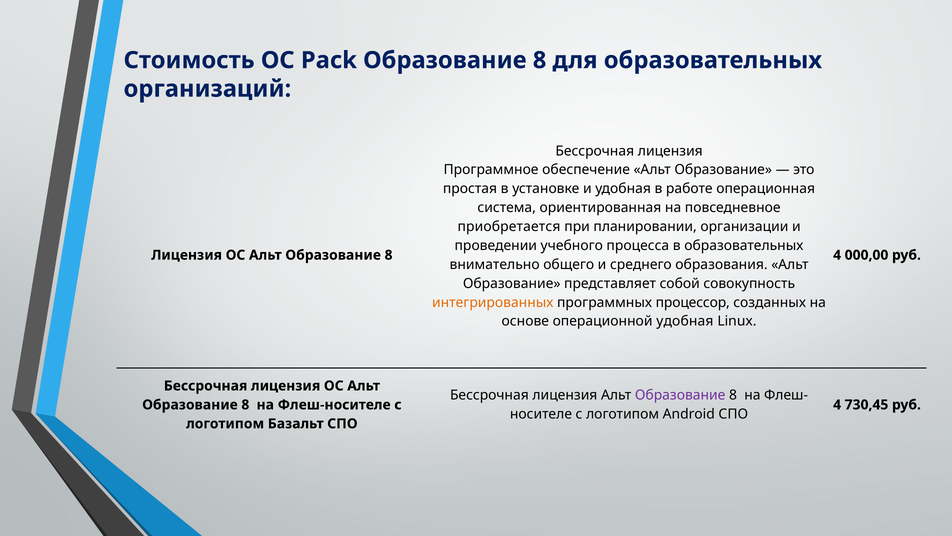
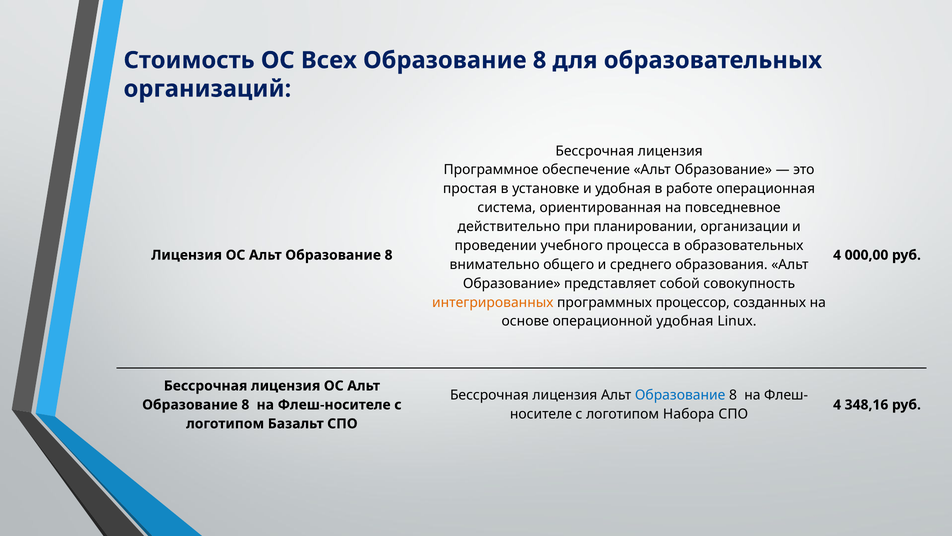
Pack: Pack -> Всех (329, 60)
приобретается: приобретается -> действительно (509, 226)
Образование colour: purple -> blue (680, 395)
730,45: 730,45 -> 348,16 (867, 404)
Android: Android -> Набора (689, 414)
